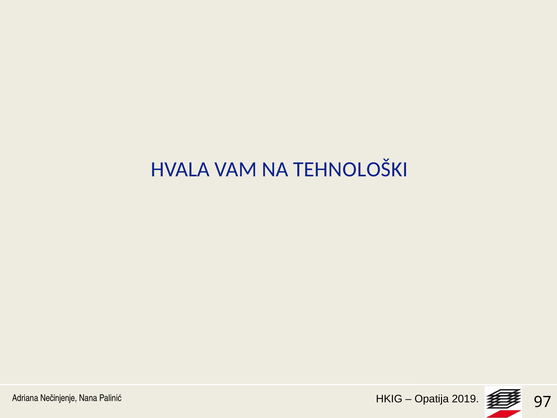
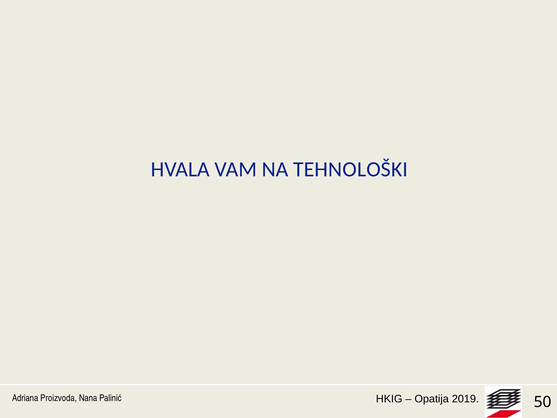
Nečinjenje: Nečinjenje -> Proizvoda (59, 398)
97: 97 -> 50 (543, 402)
